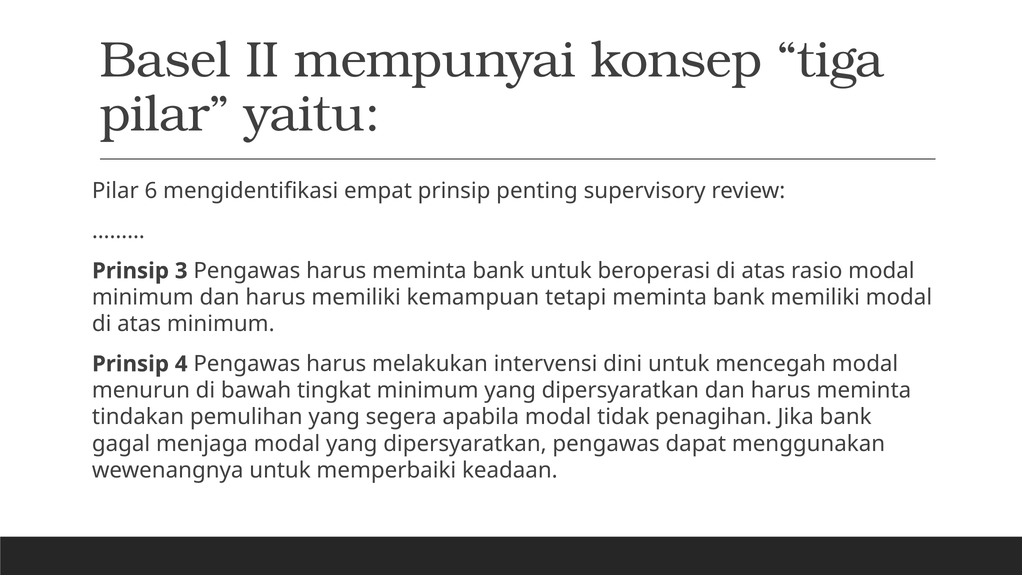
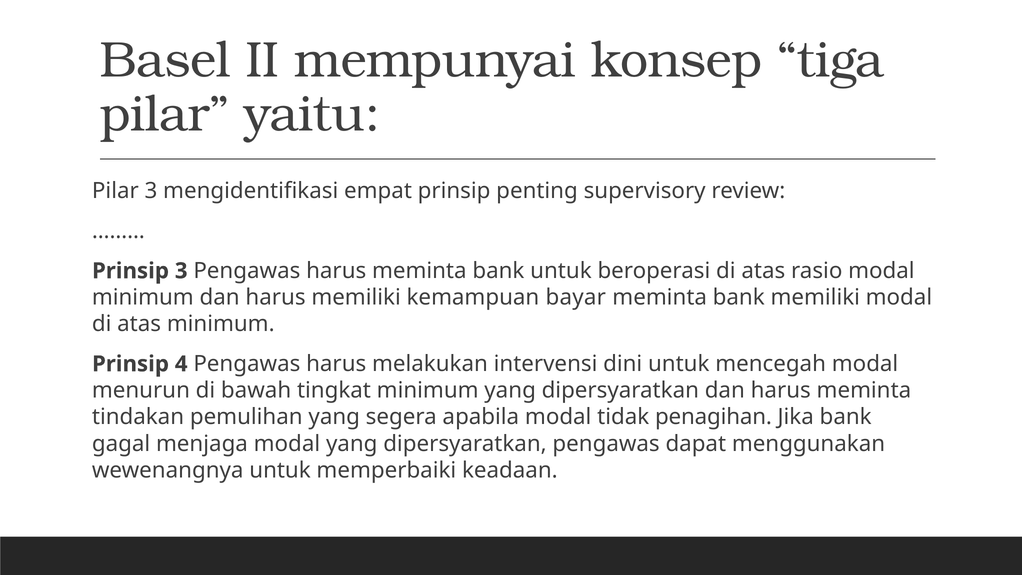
Pilar 6: 6 -> 3 (151, 191)
tetapi: tetapi -> bayar (576, 297)
